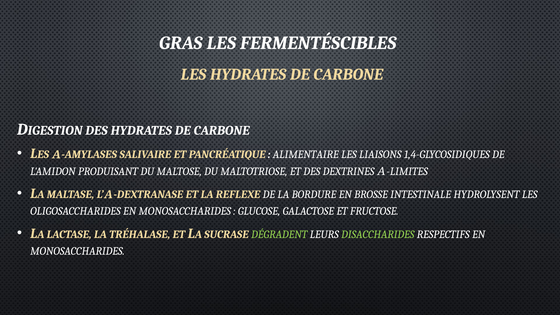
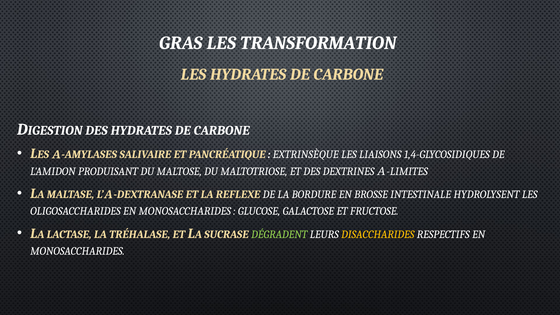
FERMENTÉSCIBLES: FERMENTÉSCIBLES -> TRANSFORMATION (318, 43)
ALIMENTAIRE: ALIMENTAIRE -> EXTRINSÈQUE (306, 155)
DISACCHARIDES colour: light green -> yellow (378, 234)
